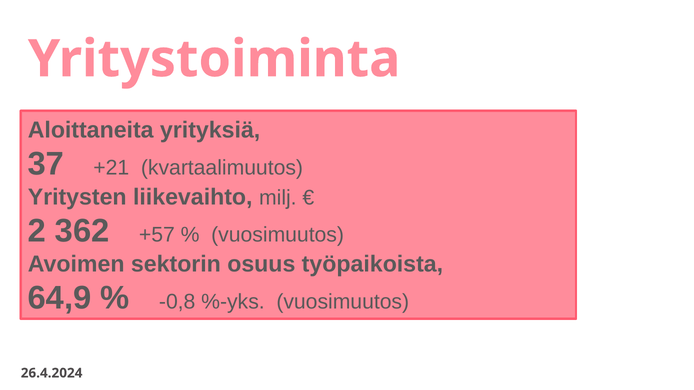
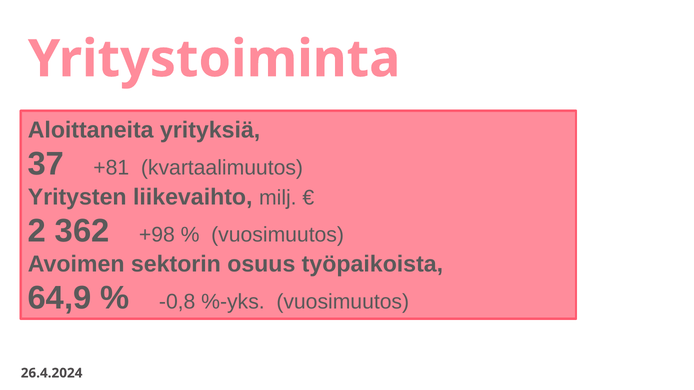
+21: +21 -> +81 (111, 168)
+57: +57 -> +98 (157, 235)
